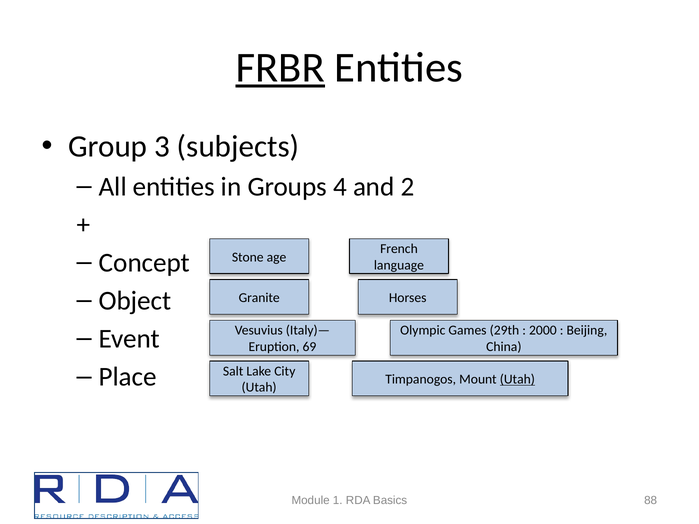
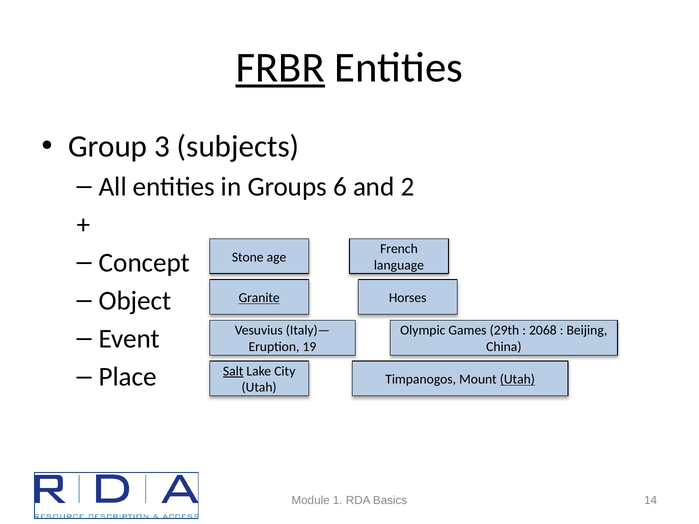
4: 4 -> 6 (340, 187)
Granite underline: none -> present (259, 298)
2000: 2000 -> 2068 (543, 331)
69: 69 -> 19 (309, 347)
Salt underline: none -> present (233, 371)
88: 88 -> 14 (651, 501)
